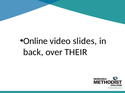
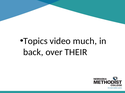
Online: Online -> Topics (35, 41)
slides: slides -> much (85, 41)
